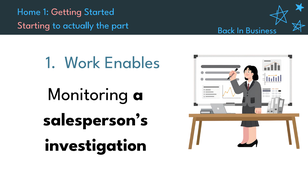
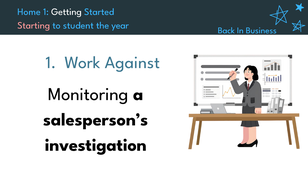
Getting colour: pink -> white (66, 12)
actually: actually -> student (78, 25)
part: part -> year (120, 25)
Enables: Enables -> Against (132, 62)
